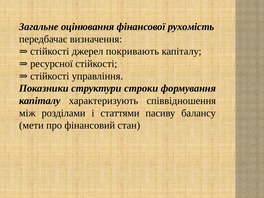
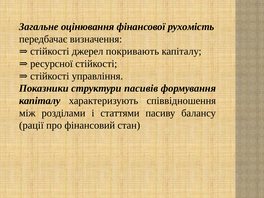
строки: строки -> пасивів (141, 88)
мети: мети -> рації (31, 125)
